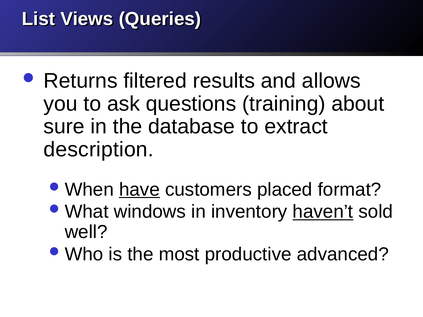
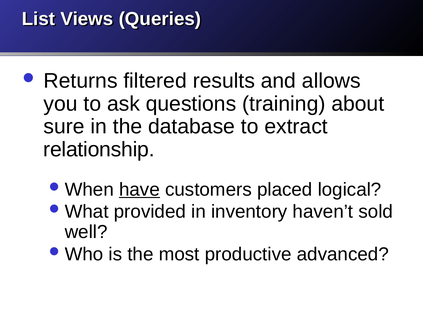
description: description -> relationship (99, 150)
format: format -> logical (350, 190)
windows: windows -> provided (150, 212)
haven’t underline: present -> none (323, 212)
